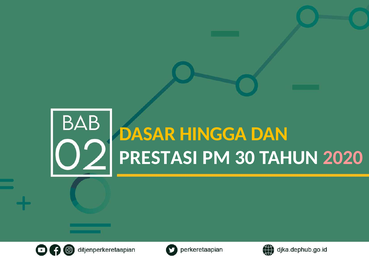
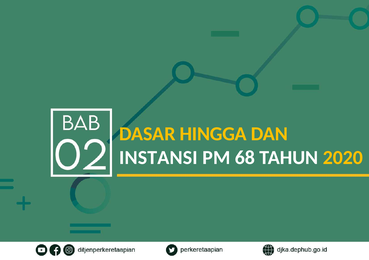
PRESTASI: PRESTASI -> INSTANSI (158, 158)
30: 30 -> 68 (245, 158)
2020 colour: pink -> yellow (343, 158)
